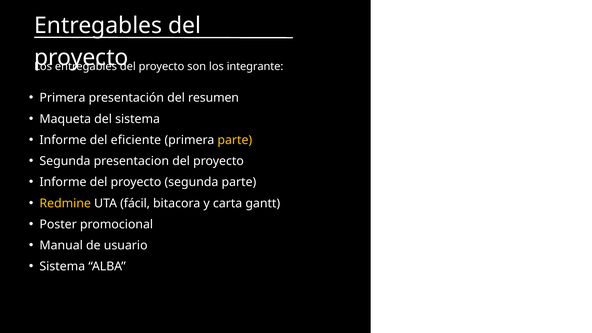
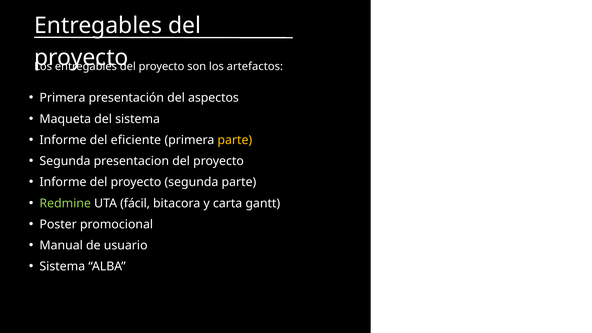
integrante: integrante -> artefactos (255, 66)
resumen: resumen -> aspectos (213, 98)
Redmine colour: yellow -> light green (65, 203)
